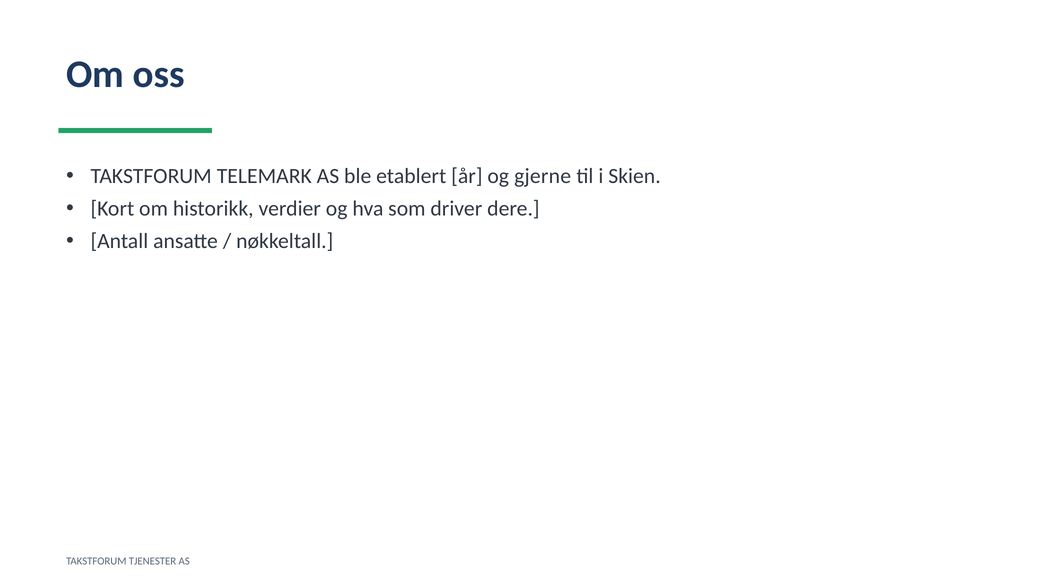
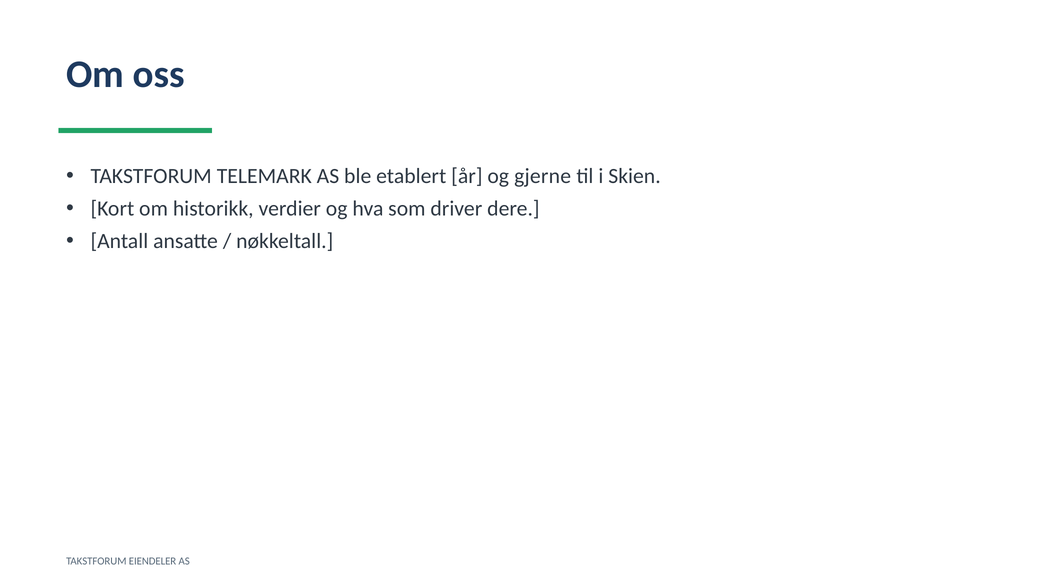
TJENESTER: TJENESTER -> EIENDELER (153, 561)
